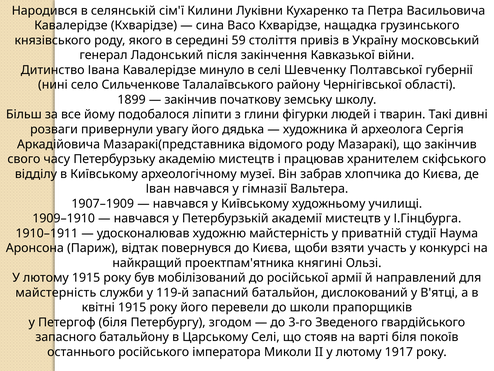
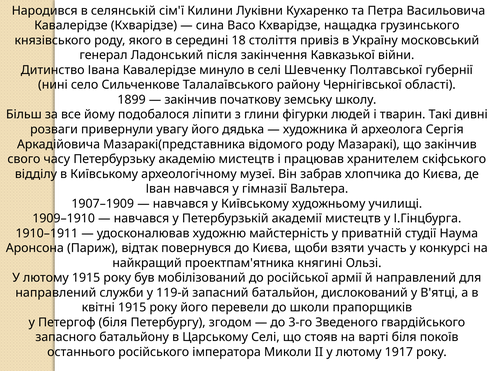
59: 59 -> 18 (239, 40)
майстерність: майстерність -> направлений (56, 292)
